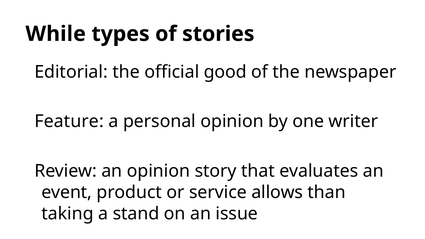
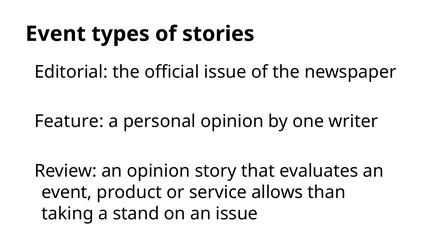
While: While -> Event (56, 34)
official good: good -> issue (225, 72)
